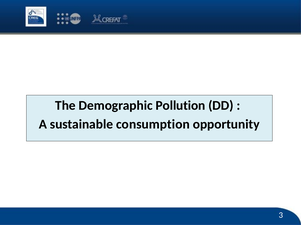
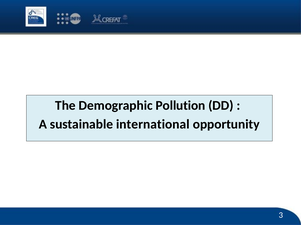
consumption: consumption -> international (153, 125)
